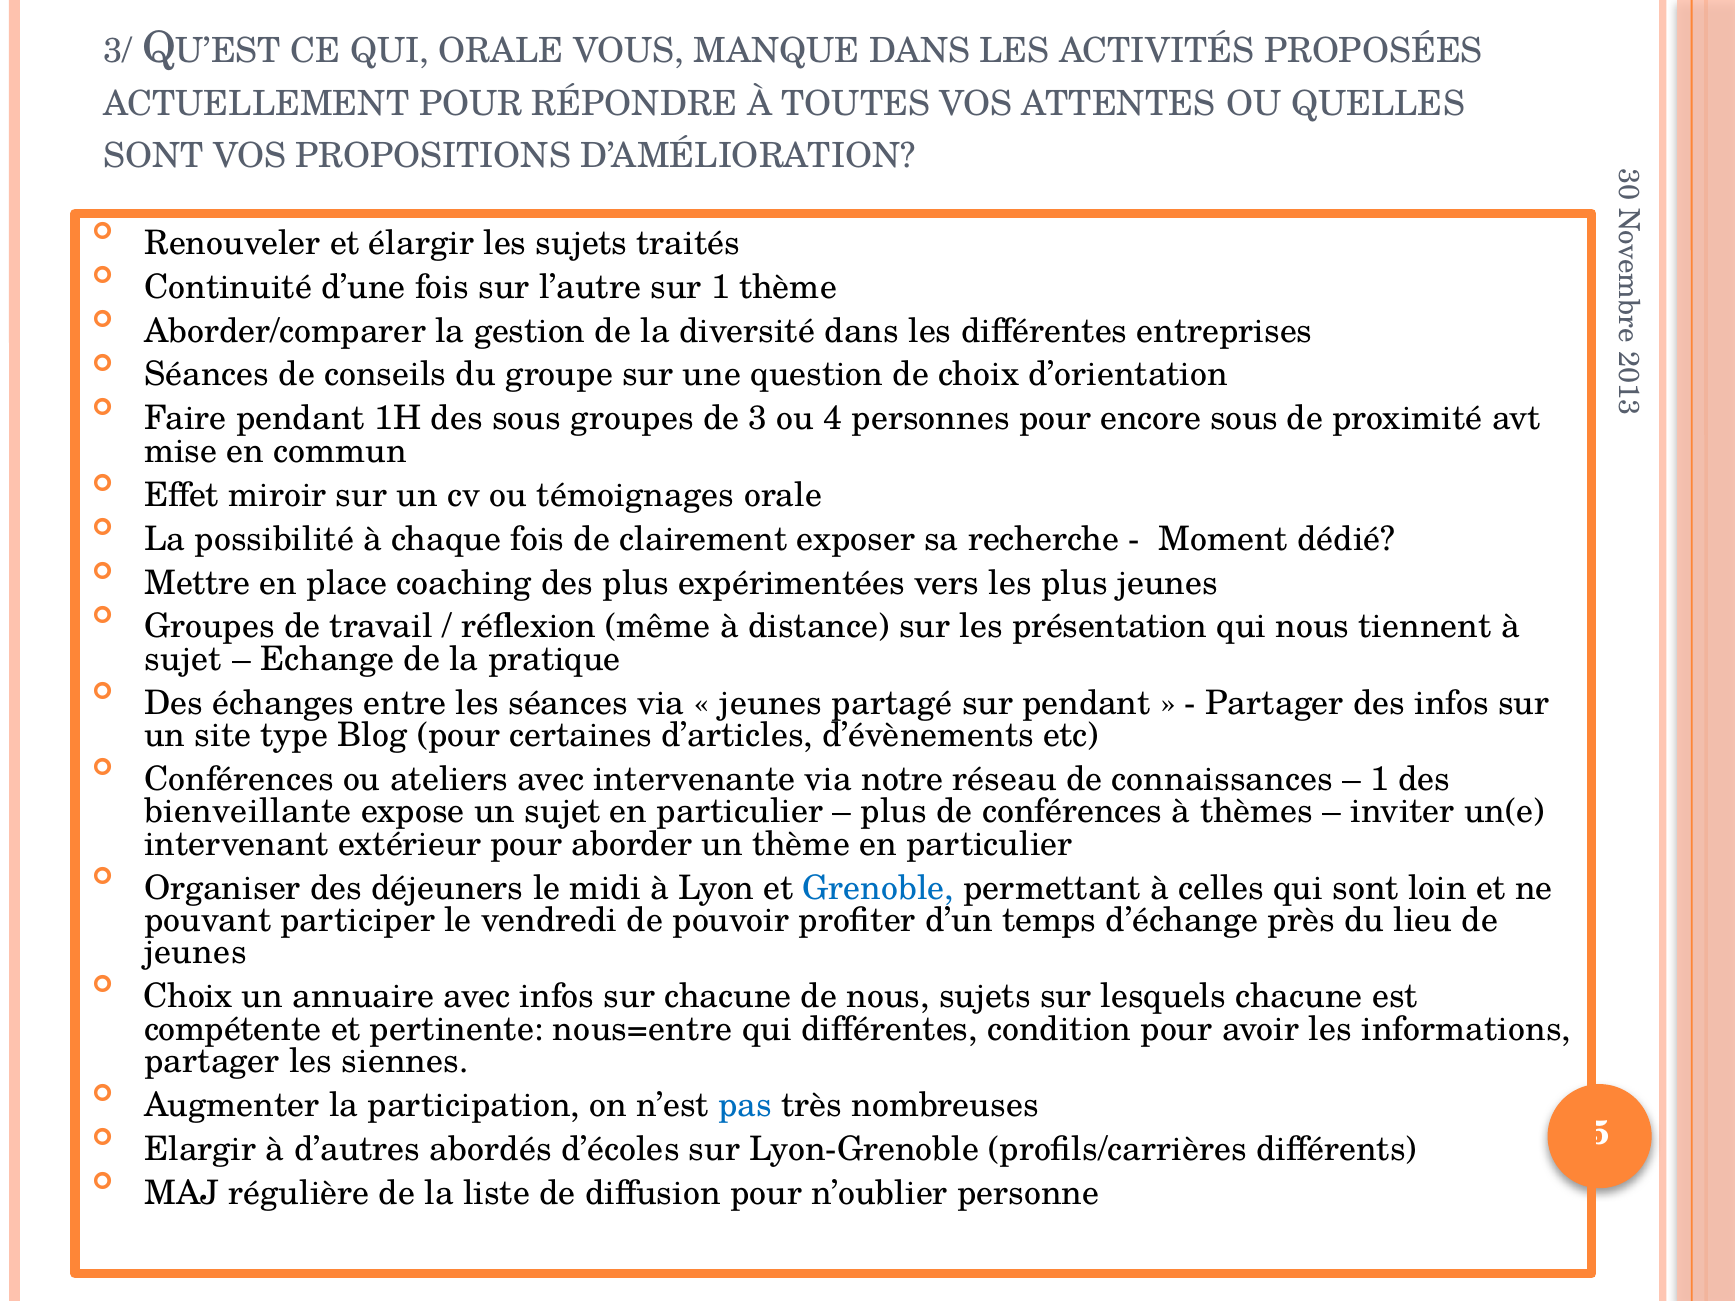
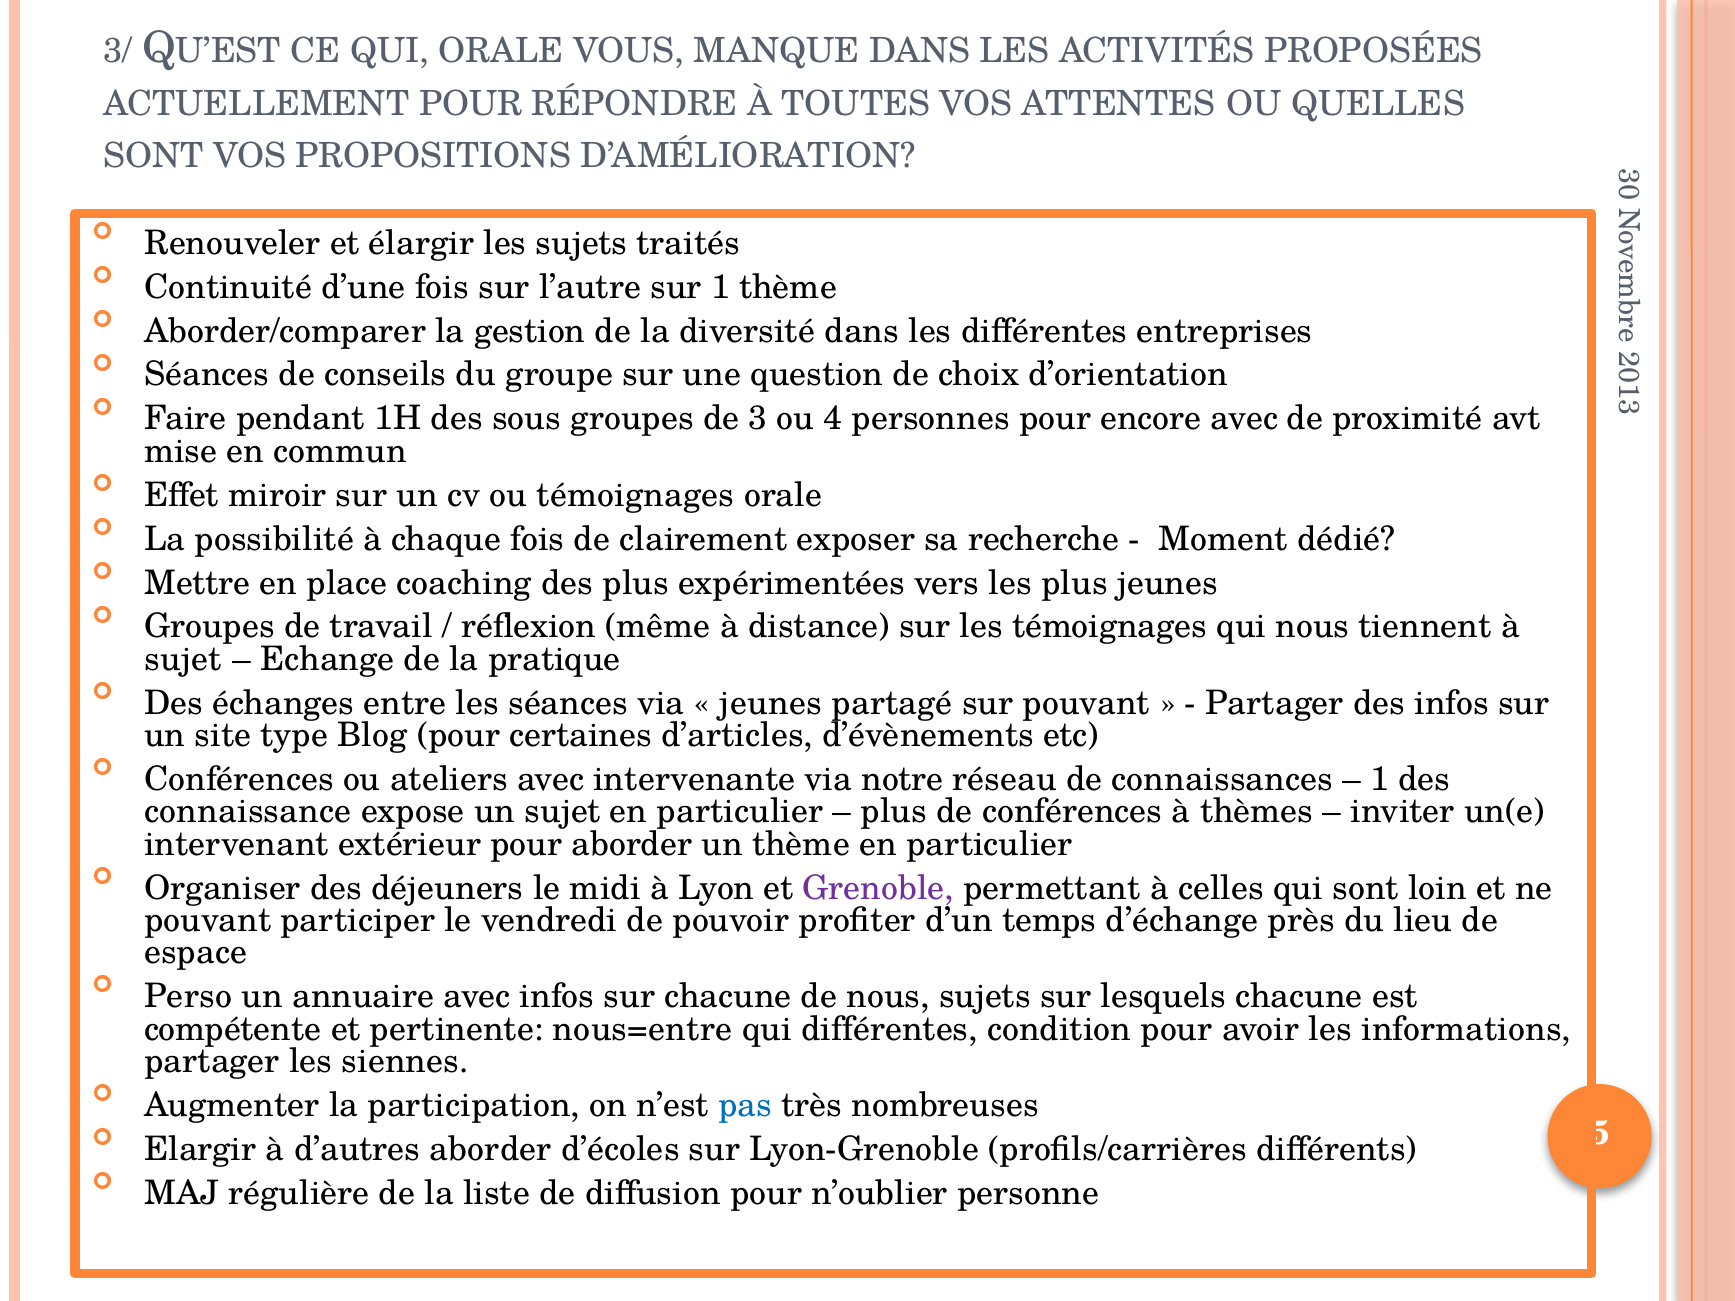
encore sous: sous -> avec (1244, 419)
les présentation: présentation -> témoignages (1110, 627)
sur pendant: pendant -> pouvant (1086, 703)
bienveillante: bienveillante -> connaissance (248, 812)
Grenoble colour: blue -> purple (878, 888)
jeunes: jeunes -> espace (196, 953)
Choix: Choix -> Perso (188, 997)
d’autres abordés: abordés -> aborder (491, 1149)
